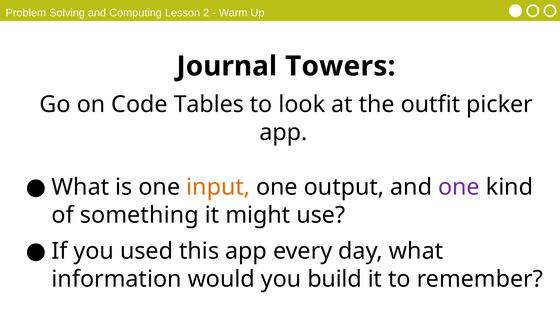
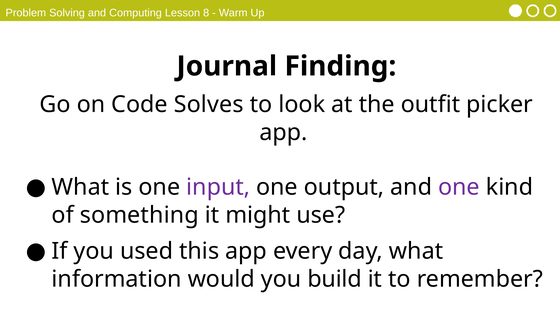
2: 2 -> 8 (206, 13)
Towers: Towers -> Finding (340, 66)
Tables: Tables -> Solves (209, 105)
input colour: orange -> purple (218, 187)
